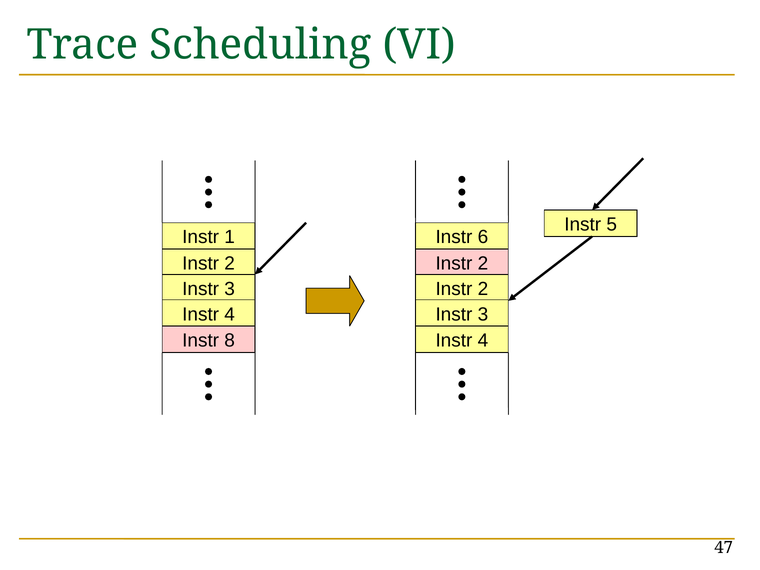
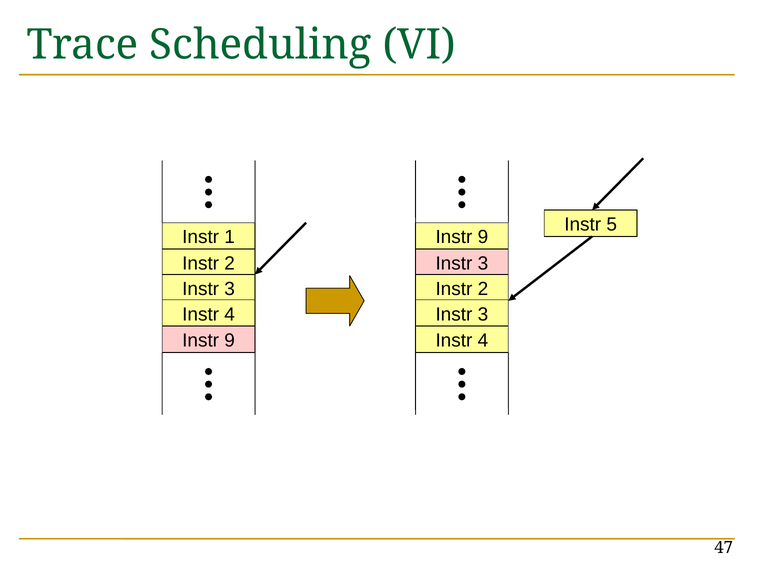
6: 6 -> 9 (483, 237)
2: 2 -> 3 (483, 264)
8: 8 -> 9 (230, 341)
